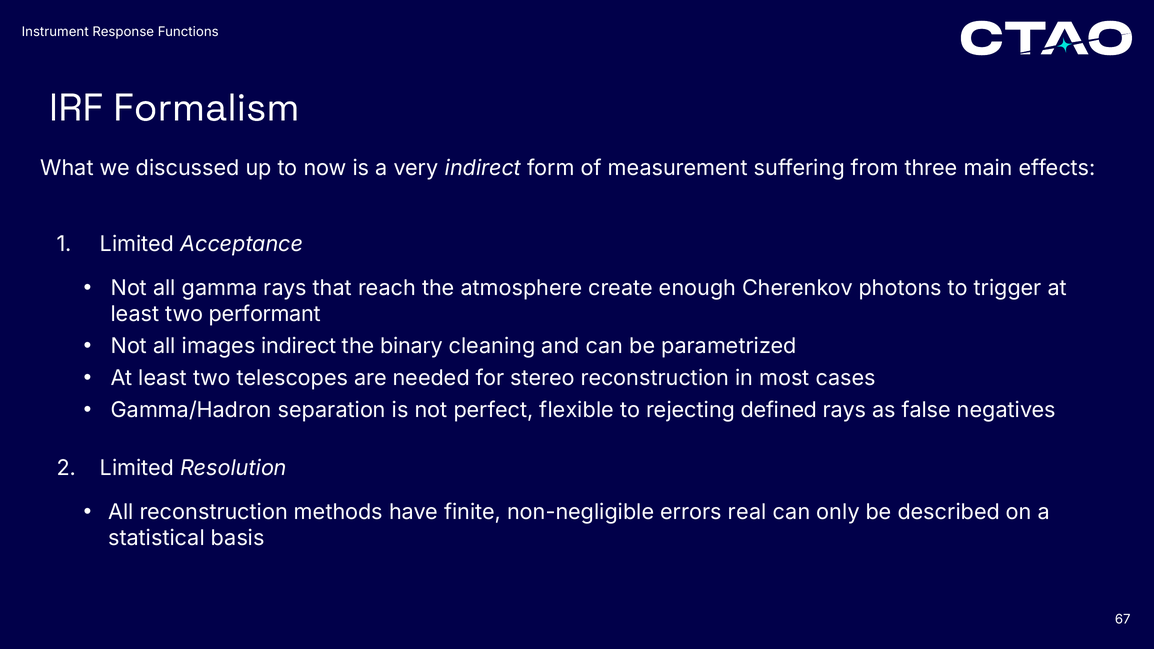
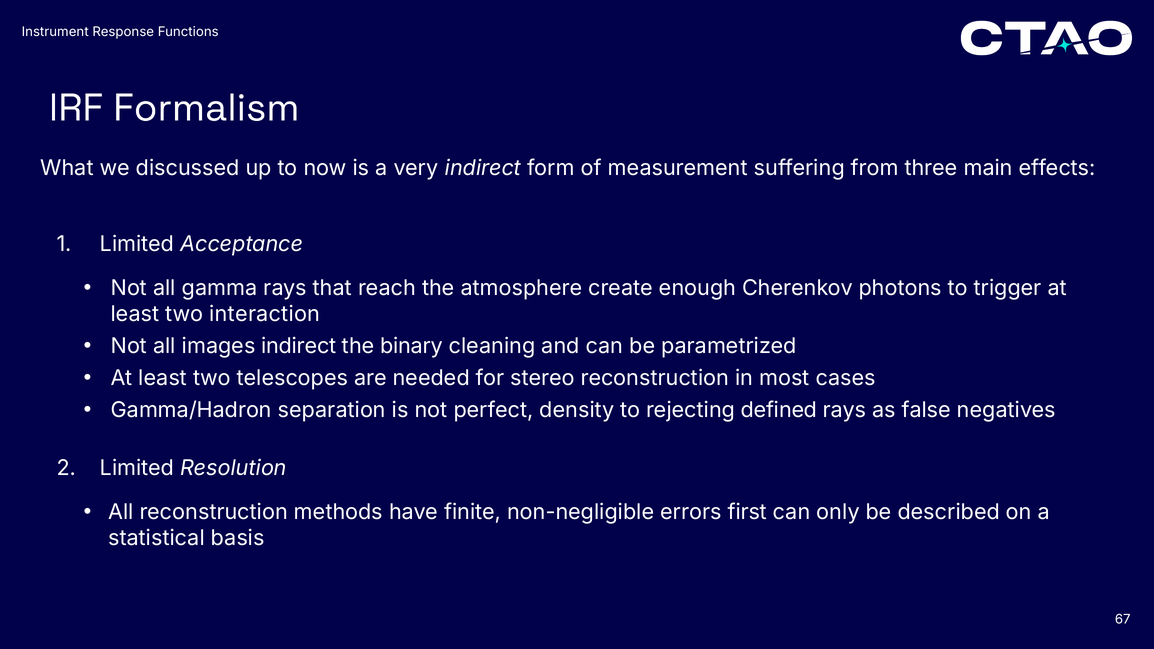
performant: performant -> interaction (265, 314)
flexible: flexible -> density (577, 410)
real: real -> first (747, 512)
